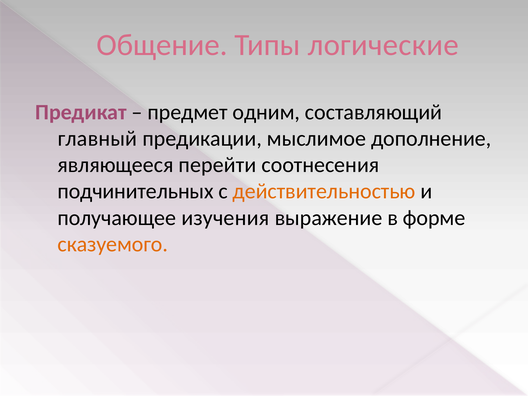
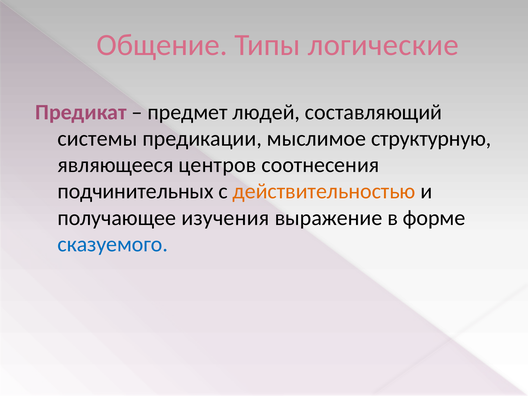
одним: одним -> людей (266, 112)
главный: главный -> системы (97, 139)
дополнение: дополнение -> структурную (431, 139)
перейти: перейти -> центров (217, 165)
сказуемого colour: orange -> blue (113, 244)
